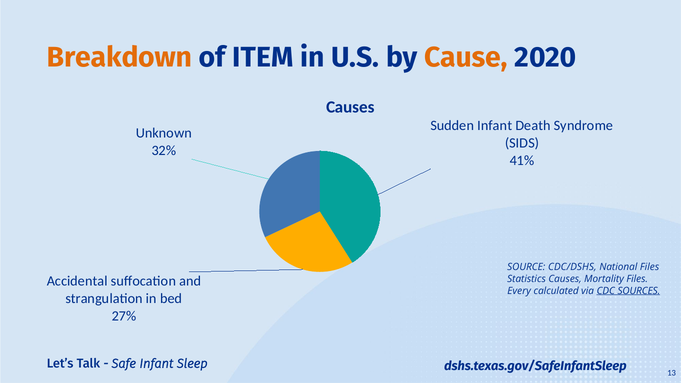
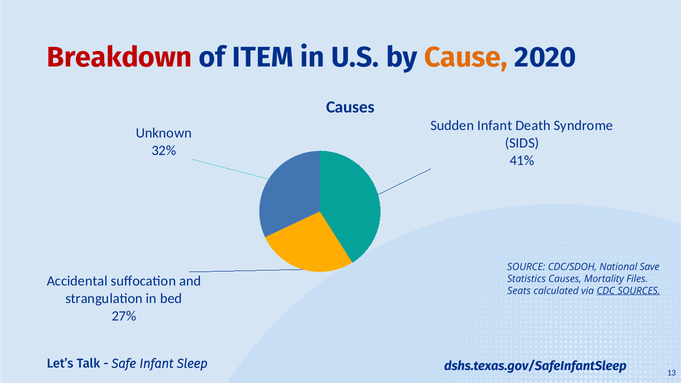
Breakdown colour: orange -> red (120, 57)
CDC/DSHS: CDC/DSHS -> CDC/SDOH (572, 267)
National Files: Files -> Save (650, 267)
Every: Every -> Seats (519, 291)
